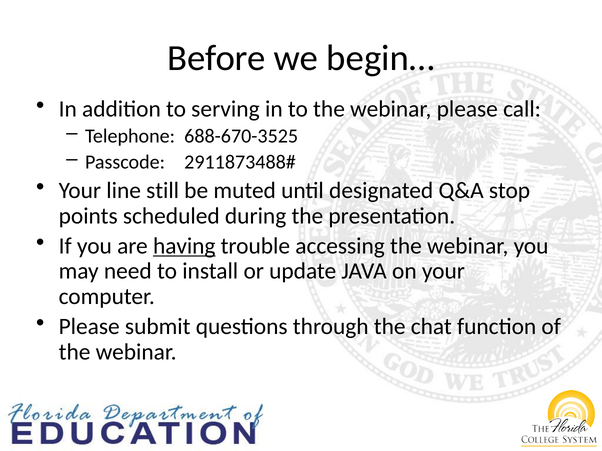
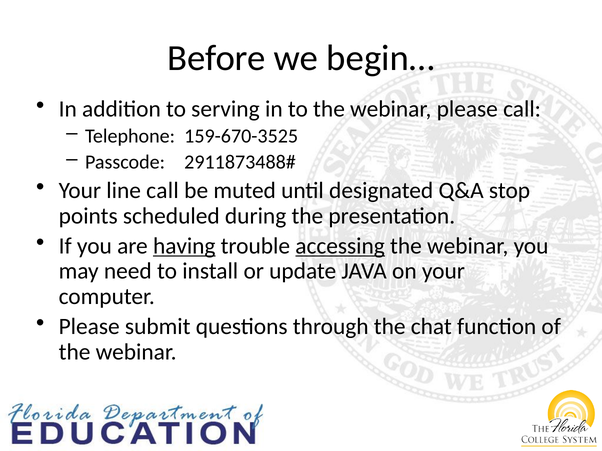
688-670-3525: 688-670-3525 -> 159-670-3525 (241, 136)
line still: still -> call (162, 191)
accessing underline: none -> present (340, 246)
